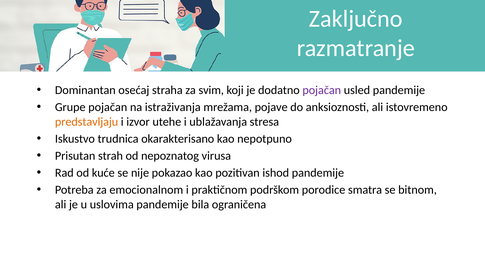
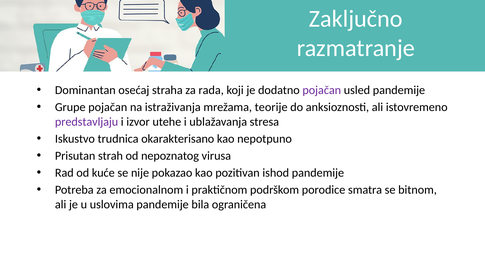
svim: svim -> rada (211, 90)
pojave: pojave -> teorije (271, 107)
predstavljaju colour: orange -> purple (87, 122)
